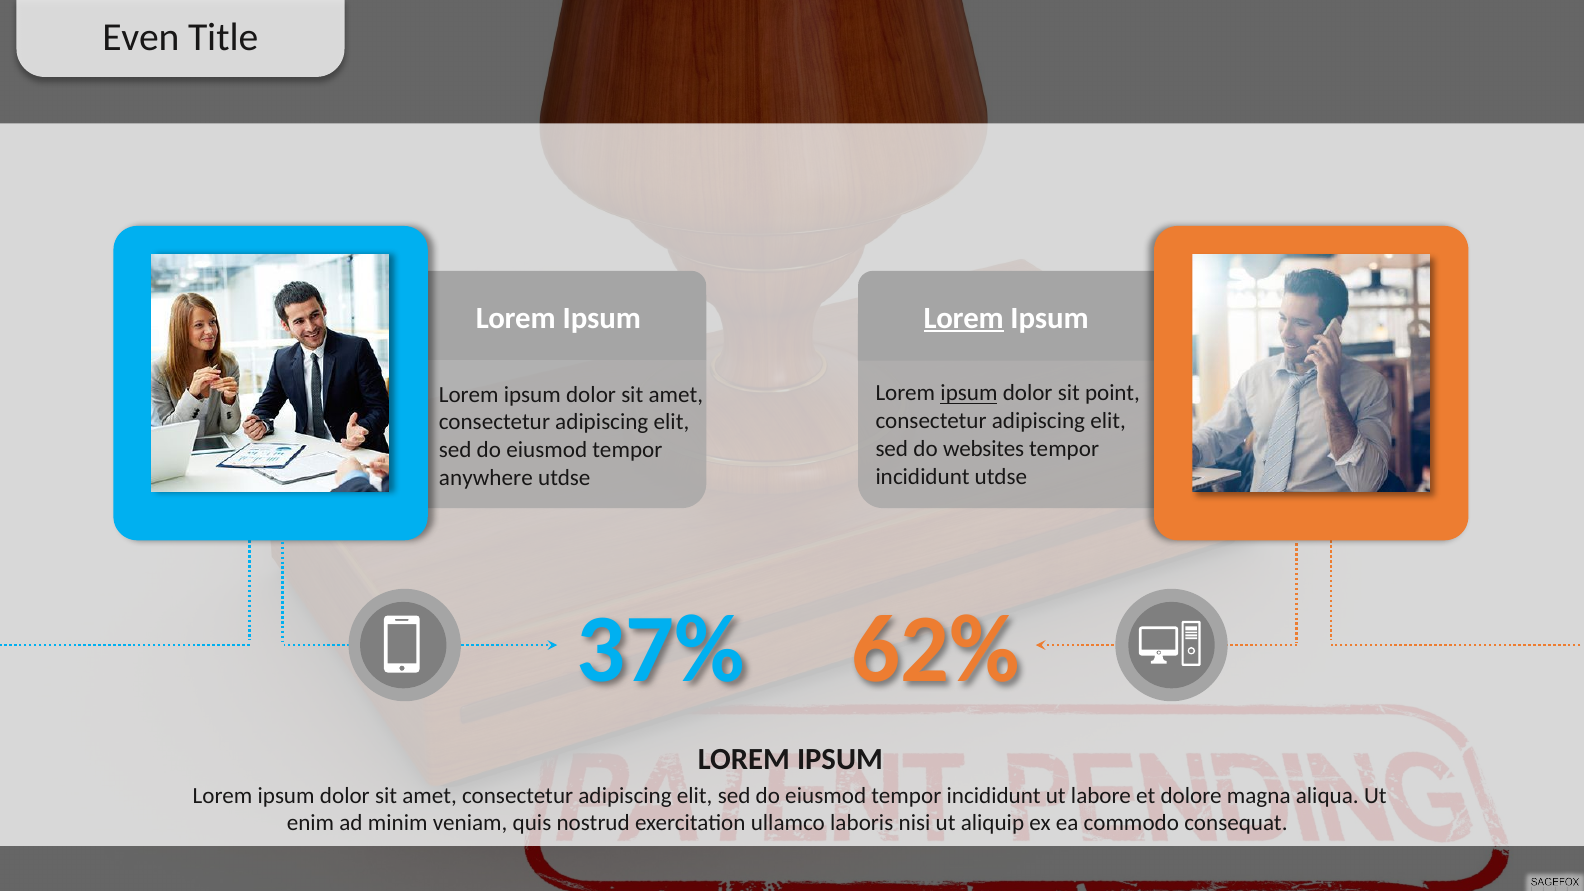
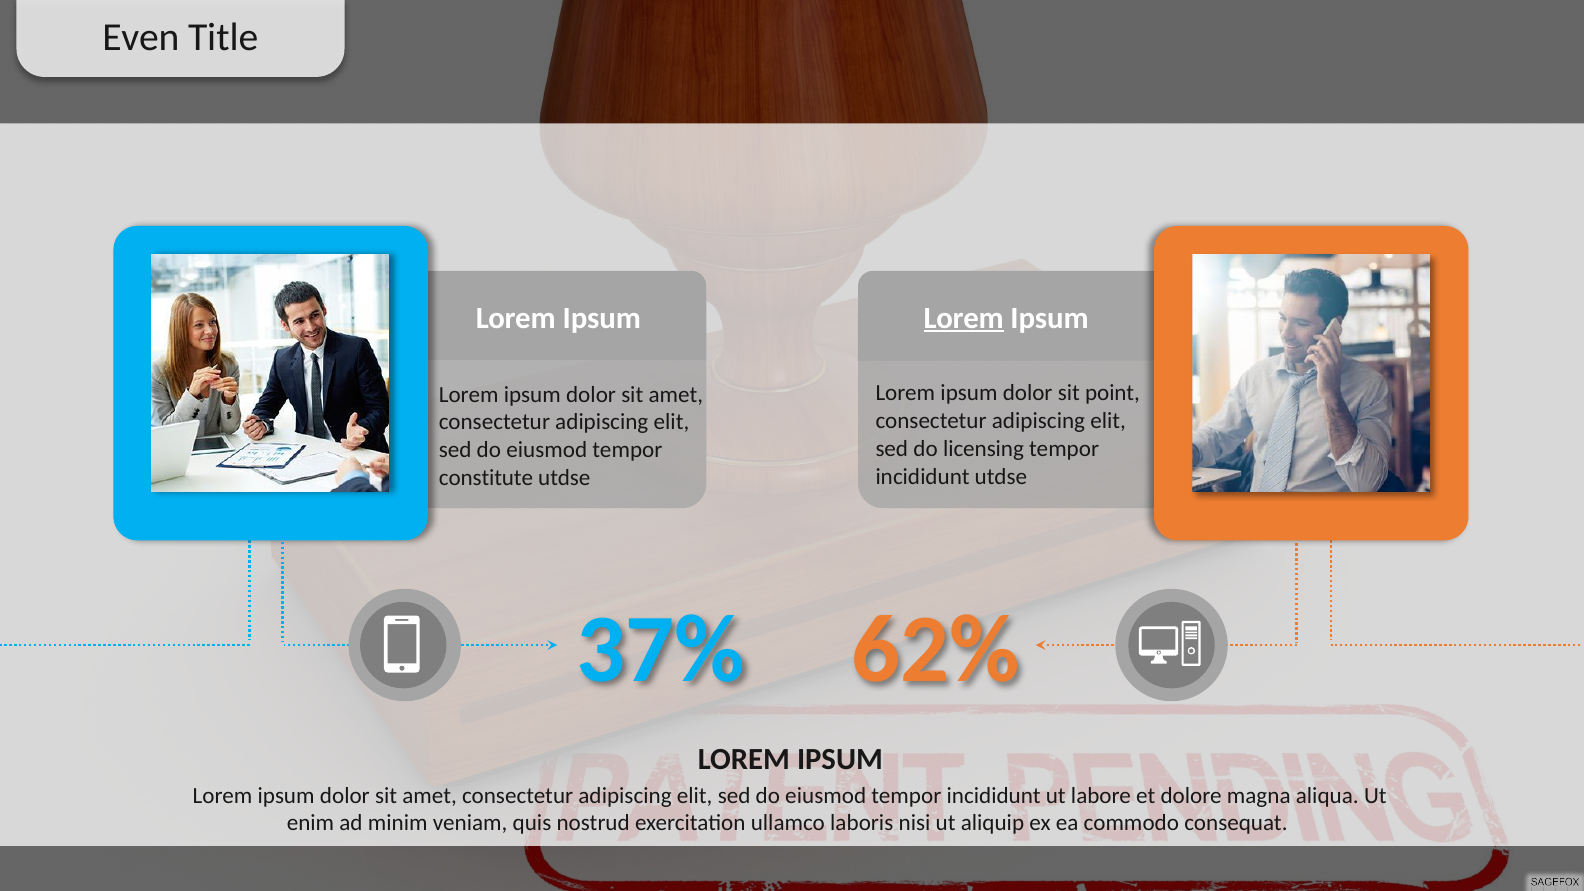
ipsum underline: present -> none (969, 393)
websites: websites -> licensing (983, 449)
anywhere: anywhere -> constitute (486, 478)
